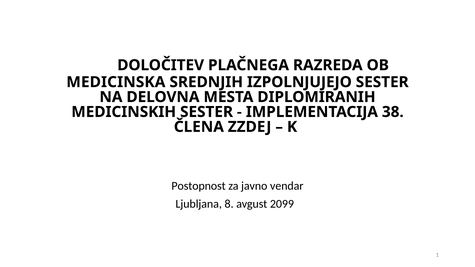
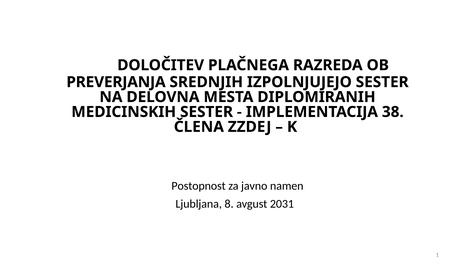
MEDICINSKA: MEDICINSKA -> PREVERJANJA (116, 82)
vendar: vendar -> namen (287, 186)
2099: 2099 -> 2031 (282, 204)
